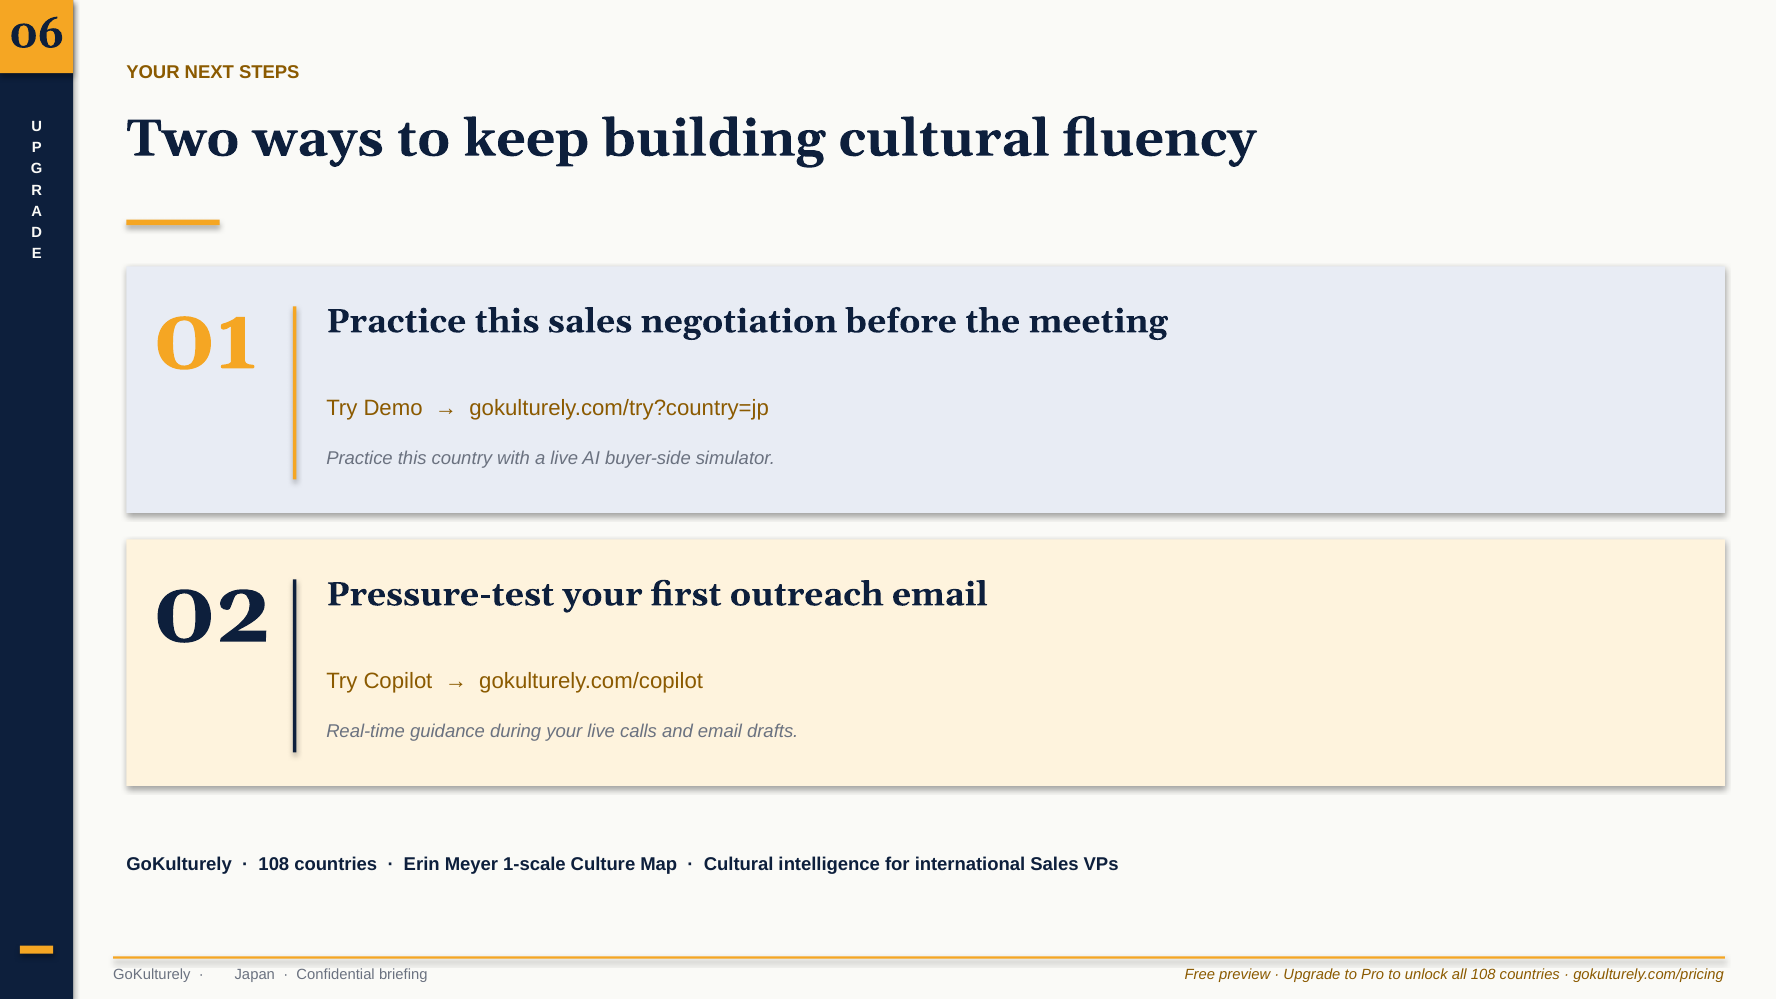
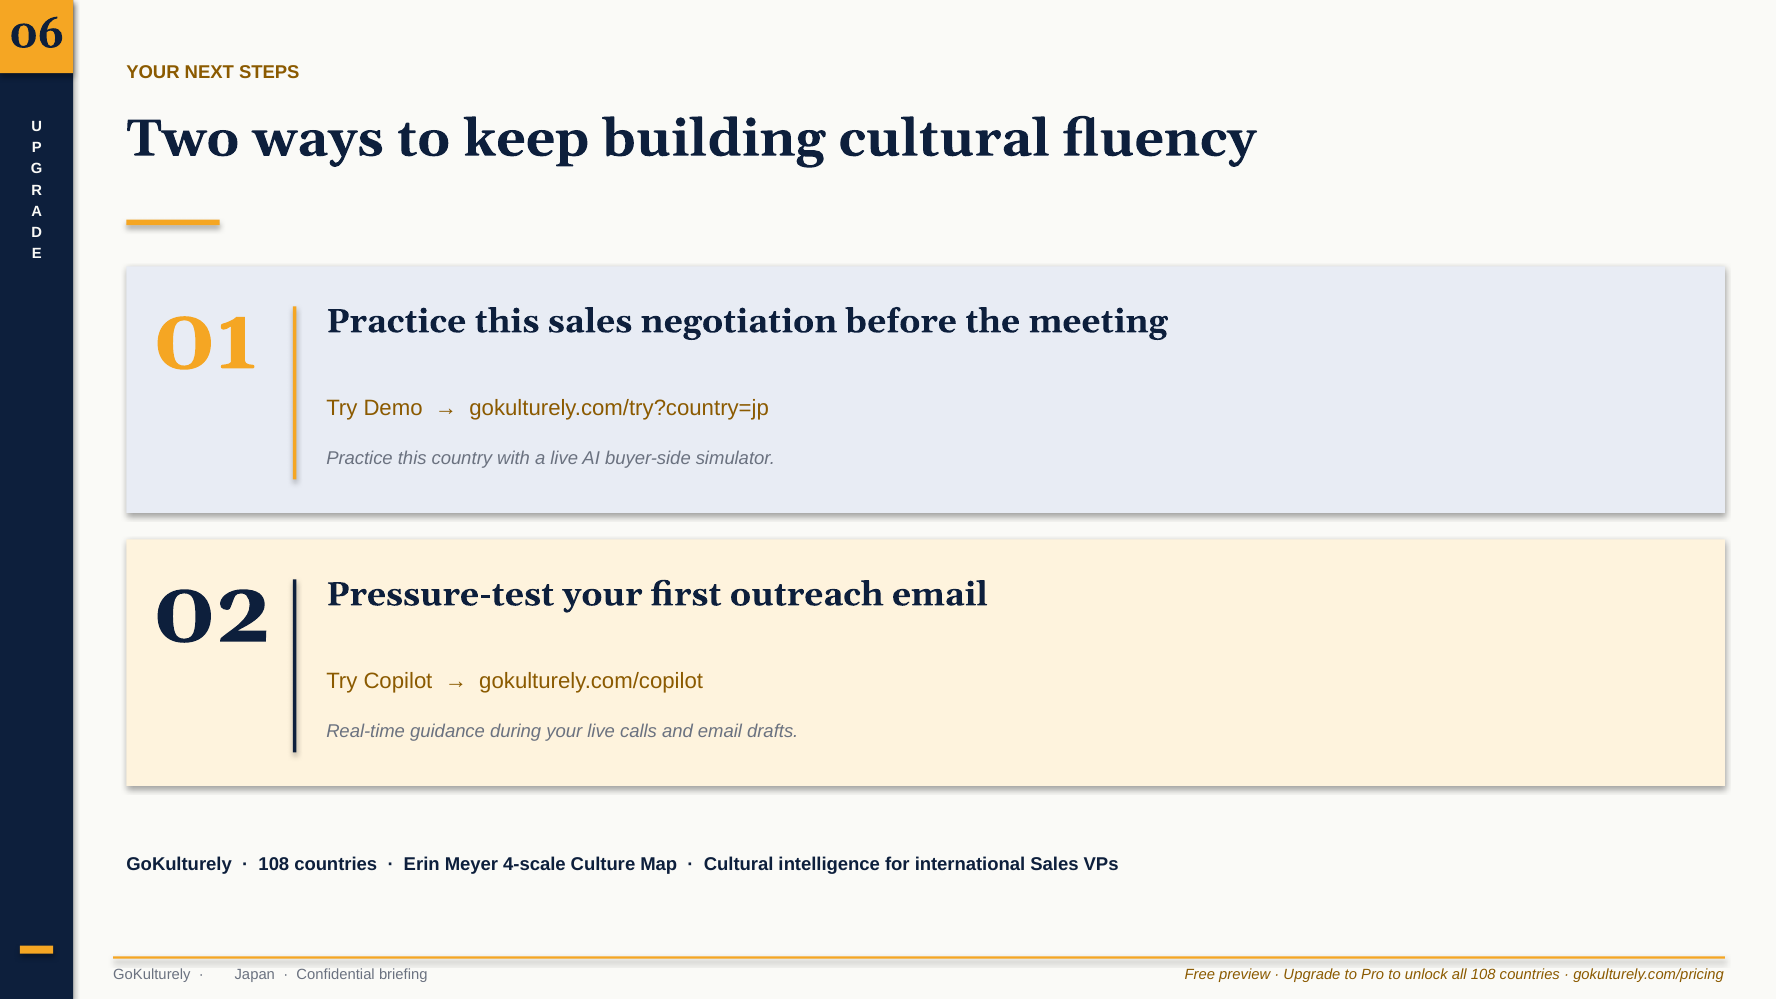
1-scale: 1-scale -> 4-scale (534, 865)
